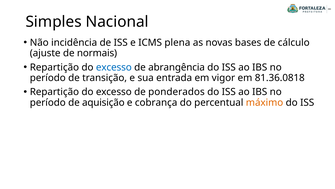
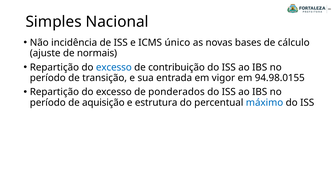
plena: plena -> único (177, 42)
abrangência: abrangência -> contribuição (177, 67)
81.36.0818: 81.36.0818 -> 94.98.0155 (280, 78)
cobrança: cobrança -> estrutura (156, 102)
máximo colour: orange -> blue (265, 102)
